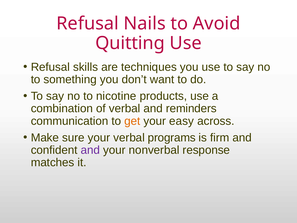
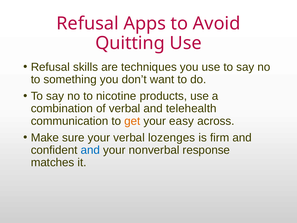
Nails: Nails -> Apps (145, 23)
reminders: reminders -> telehealth (191, 108)
programs: programs -> lozenges (172, 137)
and colour: purple -> blue (90, 150)
